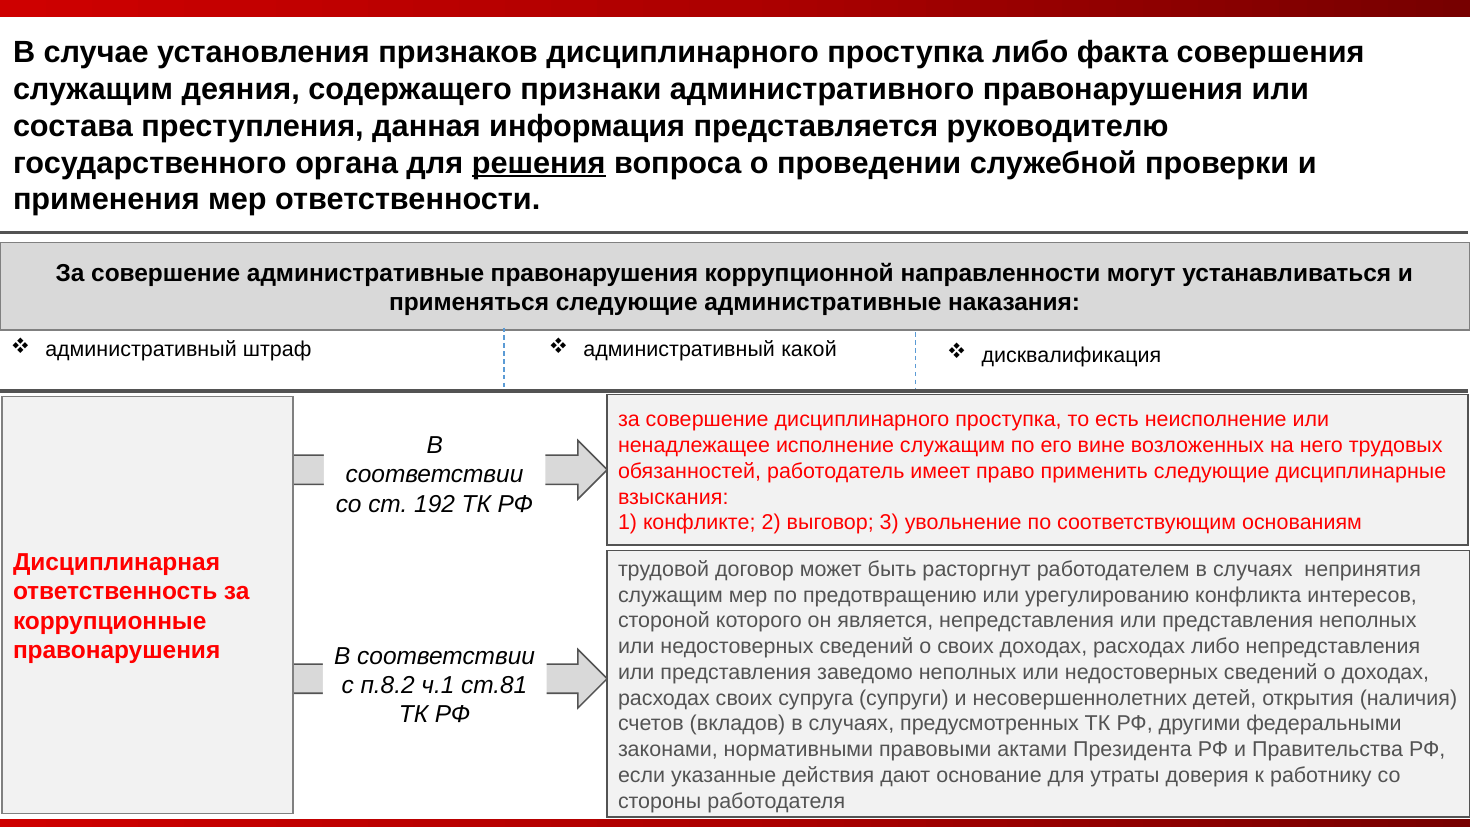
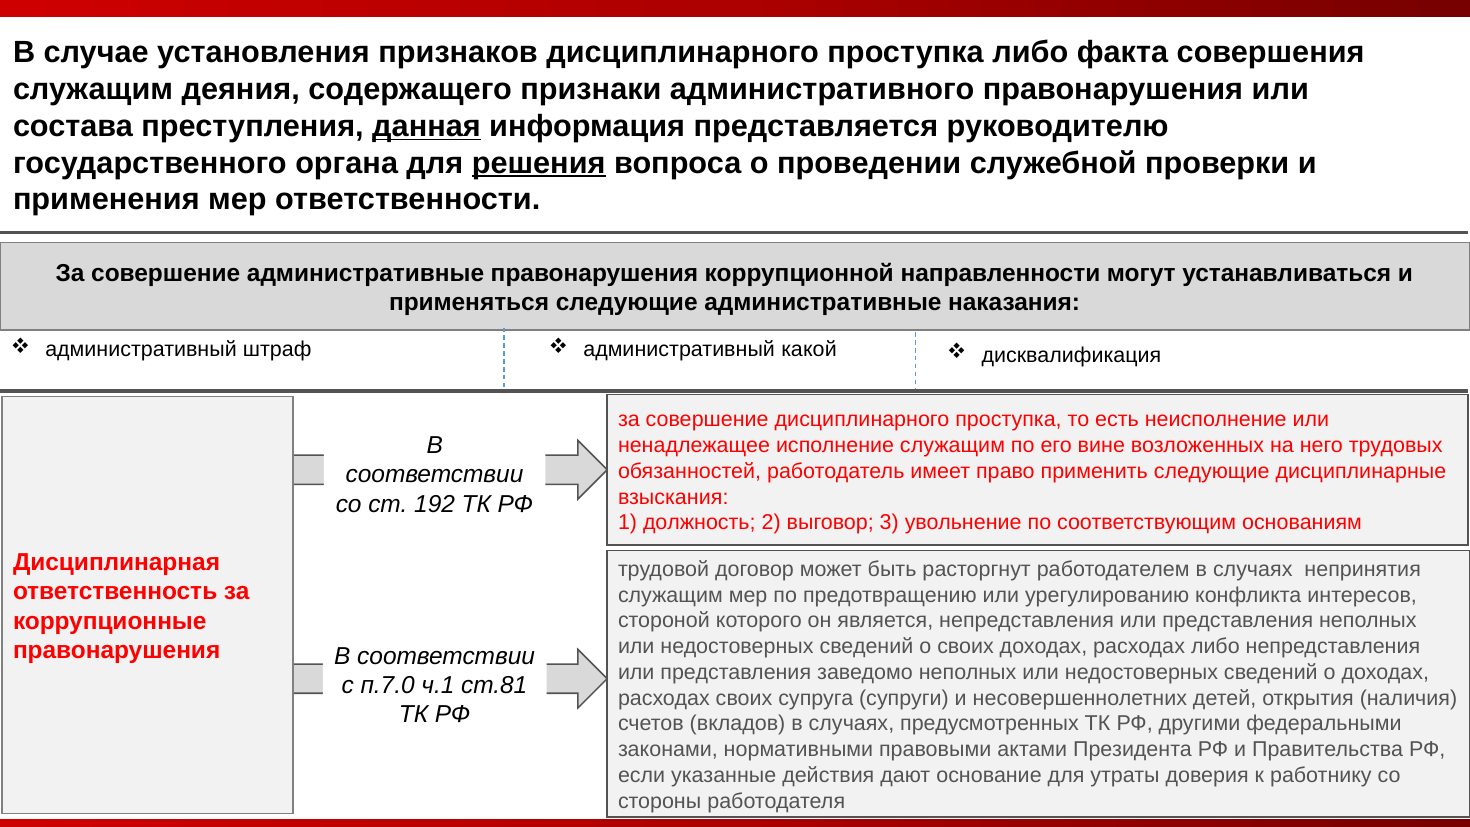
данная underline: none -> present (426, 126)
конфликте: конфликте -> должность (699, 523)
п.8.2: п.8.2 -> п.7.0 (388, 685)
